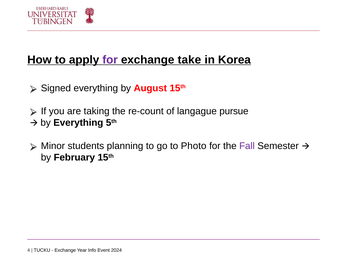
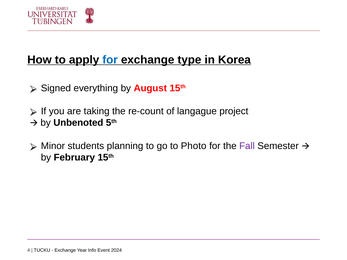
for colour: purple -> blue (110, 60)
take: take -> type (189, 60)
pursue: pursue -> project (234, 111)
by Everything: Everything -> Unbenoted (78, 123)
